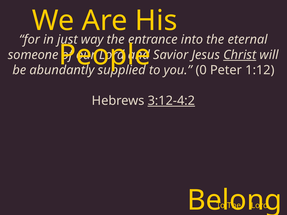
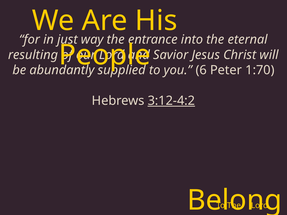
someone: someone -> resulting (33, 55)
Christ underline: present -> none (240, 55)
0: 0 -> 6 (201, 70)
1:12: 1:12 -> 1:70 (260, 70)
